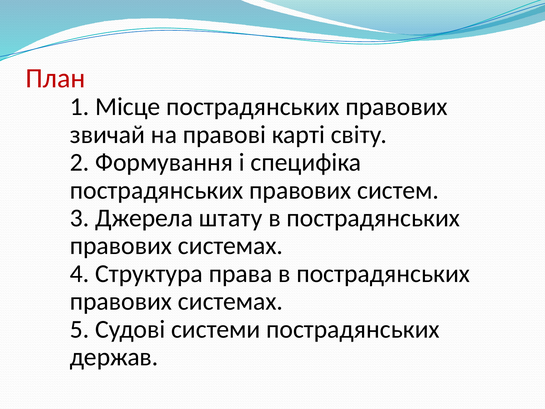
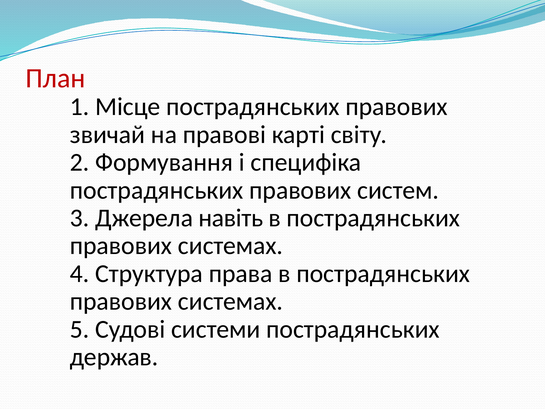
штату: штату -> навіть (231, 218)
